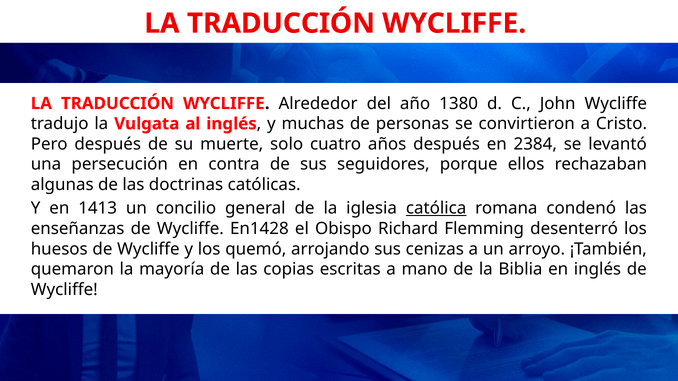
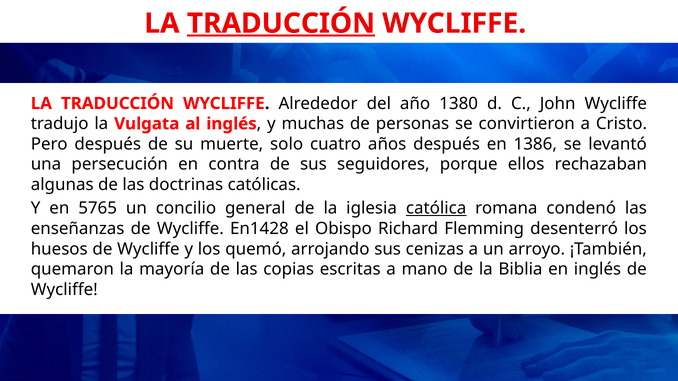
TRADUCCIÓN underline: none -> present (281, 23)
2384: 2384 -> 1386 (535, 144)
1413: 1413 -> 5765 (98, 209)
